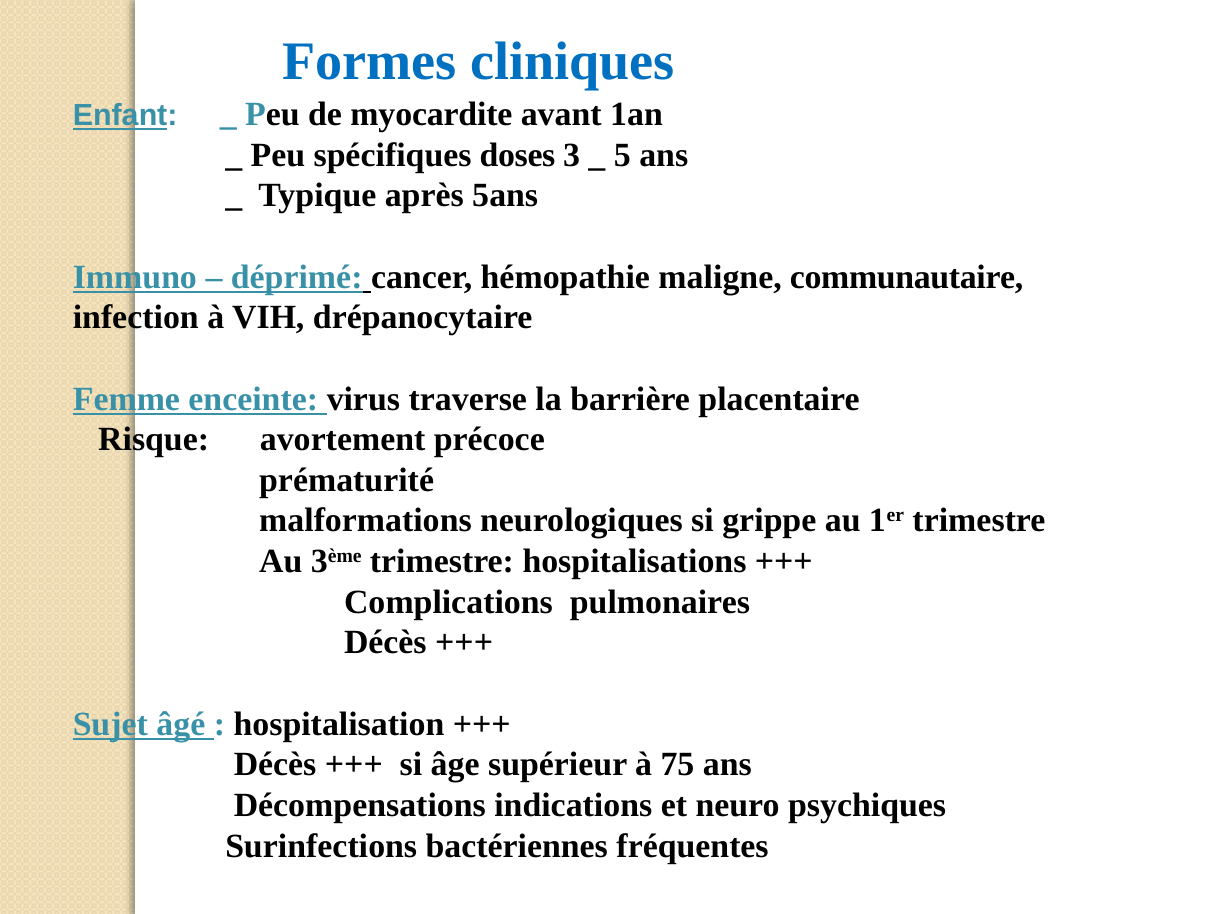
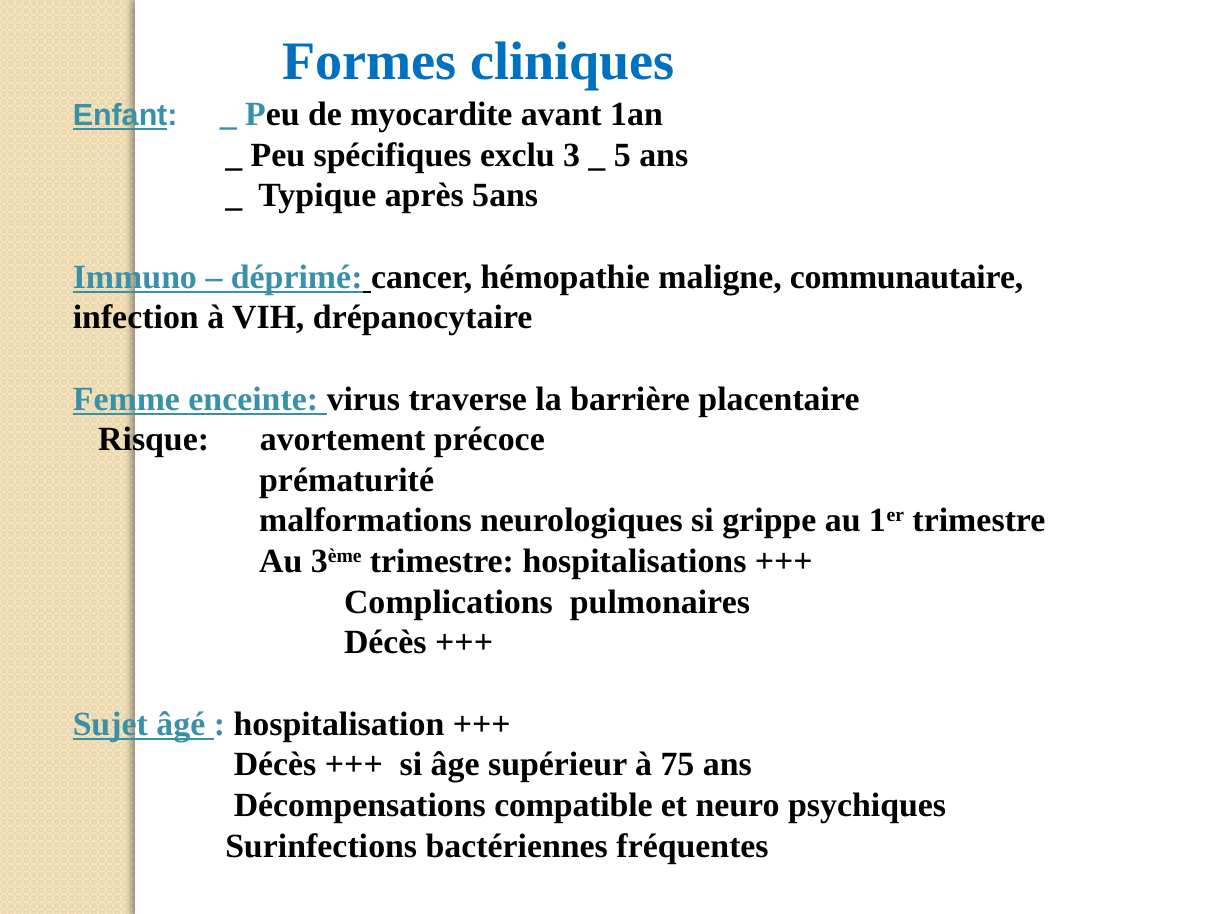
doses: doses -> exclu (517, 155)
indications: indications -> compatible (573, 805)
